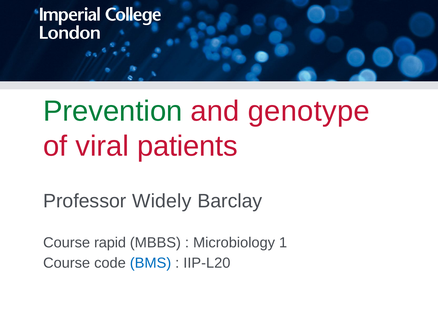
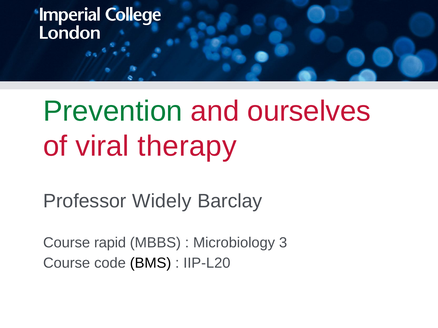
genotype: genotype -> ourselves (309, 111)
patients: patients -> therapy (187, 146)
1: 1 -> 3 (283, 243)
BMS colour: blue -> black (151, 263)
